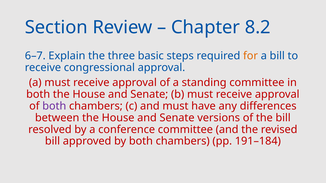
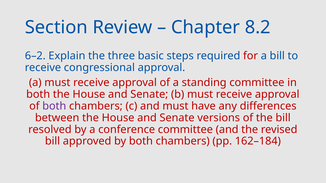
6–7: 6–7 -> 6–2 (35, 56)
for colour: orange -> red (251, 56)
191–184: 191–184 -> 162–184 (258, 141)
